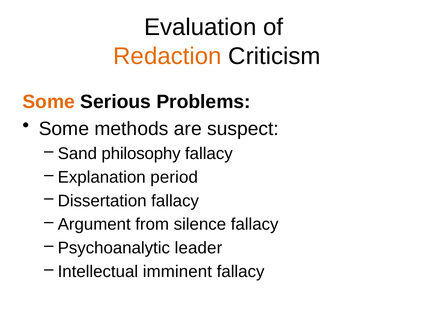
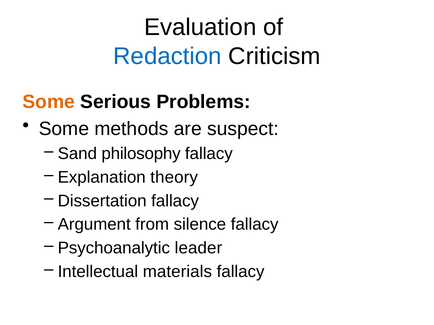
Redaction colour: orange -> blue (167, 56)
period: period -> theory (174, 177)
imminent: imminent -> materials (177, 272)
